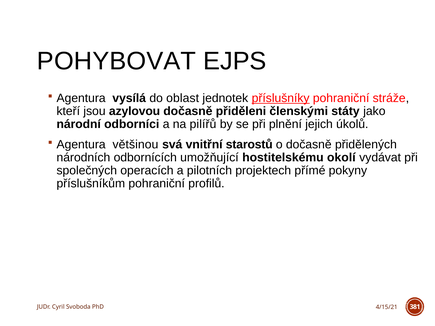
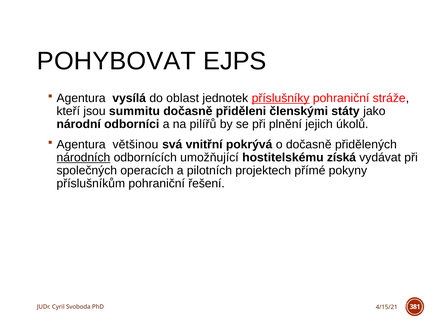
azylovou: azylovou -> summitu (134, 111)
starostů: starostů -> pokrývá (249, 145)
národních underline: none -> present (83, 158)
okolí: okolí -> získá (341, 158)
profilů: profilů -> řešení (206, 184)
